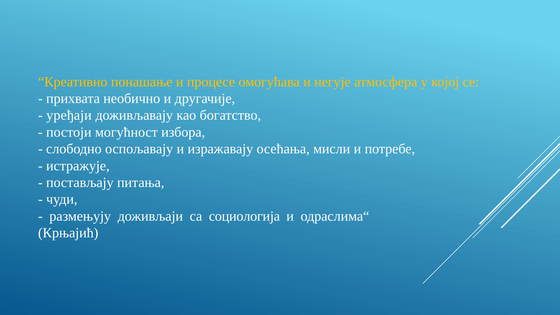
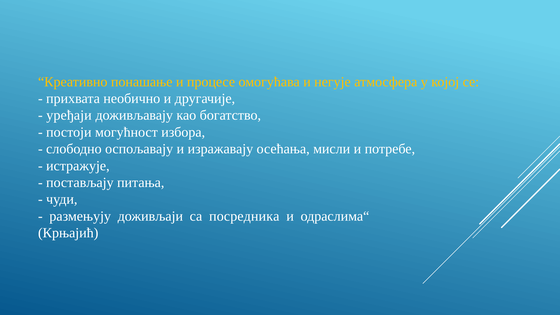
социологија: социологија -> посредника (244, 216)
